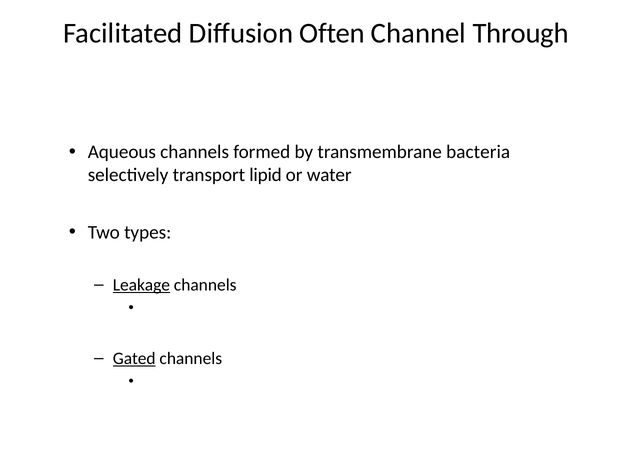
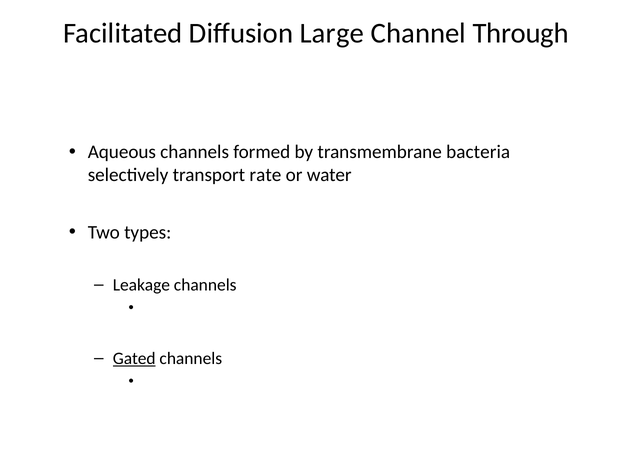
Often: Often -> Large (332, 33)
lipid: lipid -> rate (265, 175)
Leakage underline: present -> none (141, 284)
